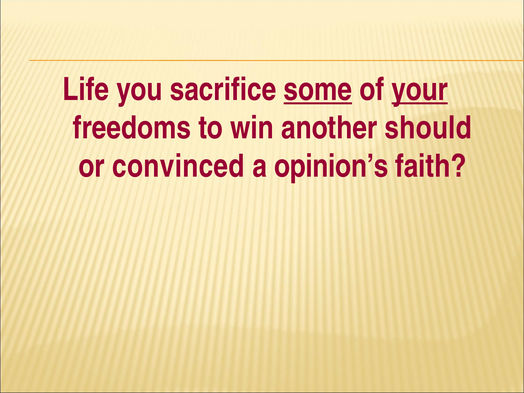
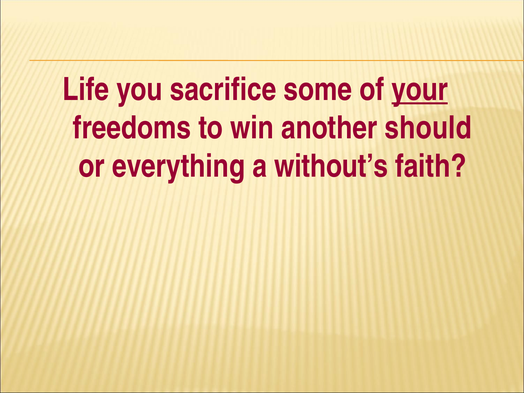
some underline: present -> none (318, 90)
convinced: convinced -> everything (179, 166)
opinion’s: opinion’s -> without’s (331, 166)
